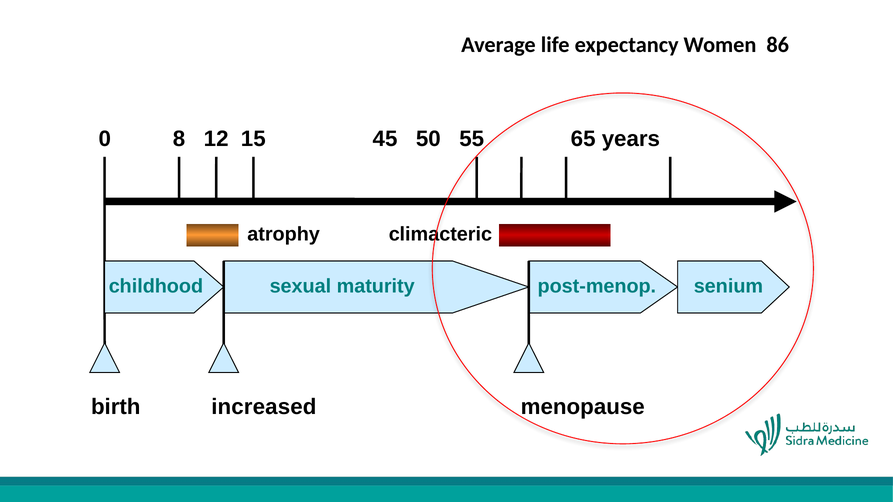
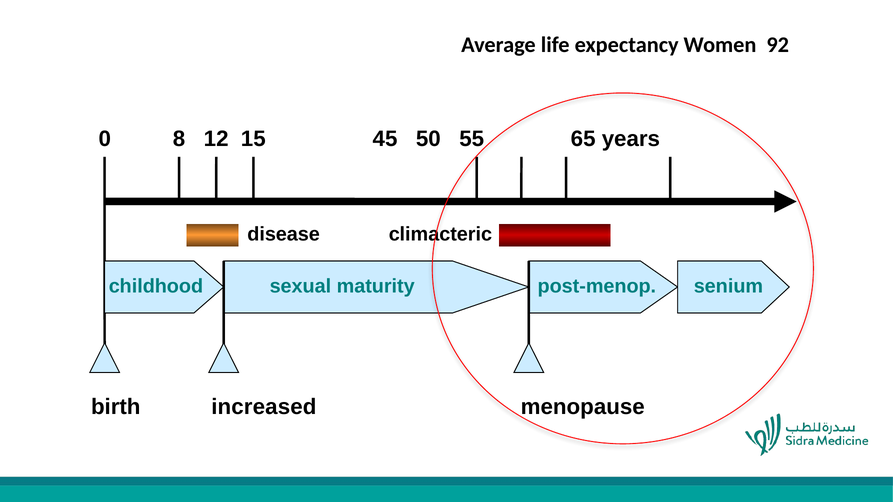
86: 86 -> 92 (778, 45)
atrophy: atrophy -> disease (284, 234)
